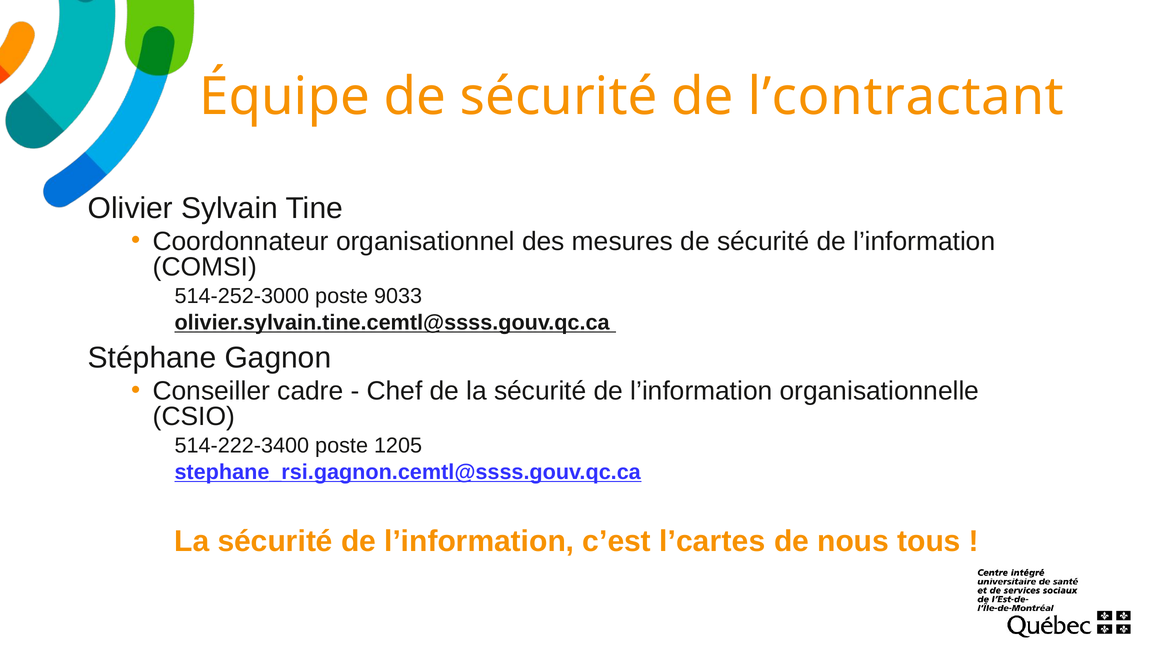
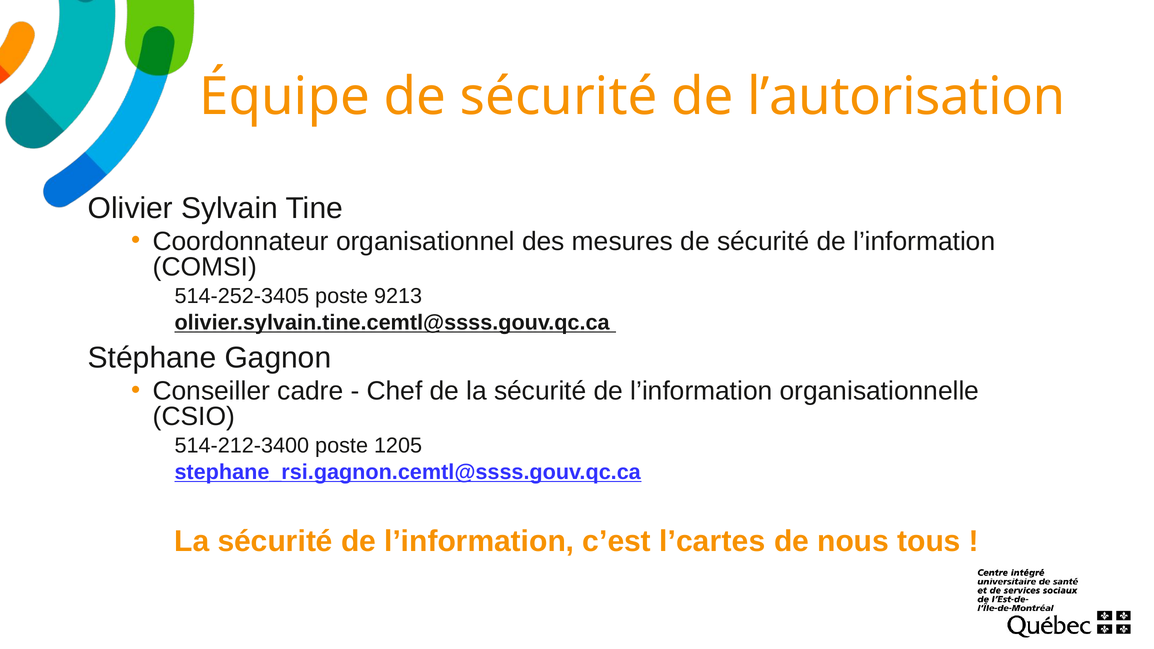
l’contractant: l’contractant -> l’autorisation (906, 97)
514-252-3000: 514-252-3000 -> 514-252-3405 (242, 296)
9033: 9033 -> 9213 (398, 296)
514-222-3400: 514-222-3400 -> 514-212-3400 (242, 446)
